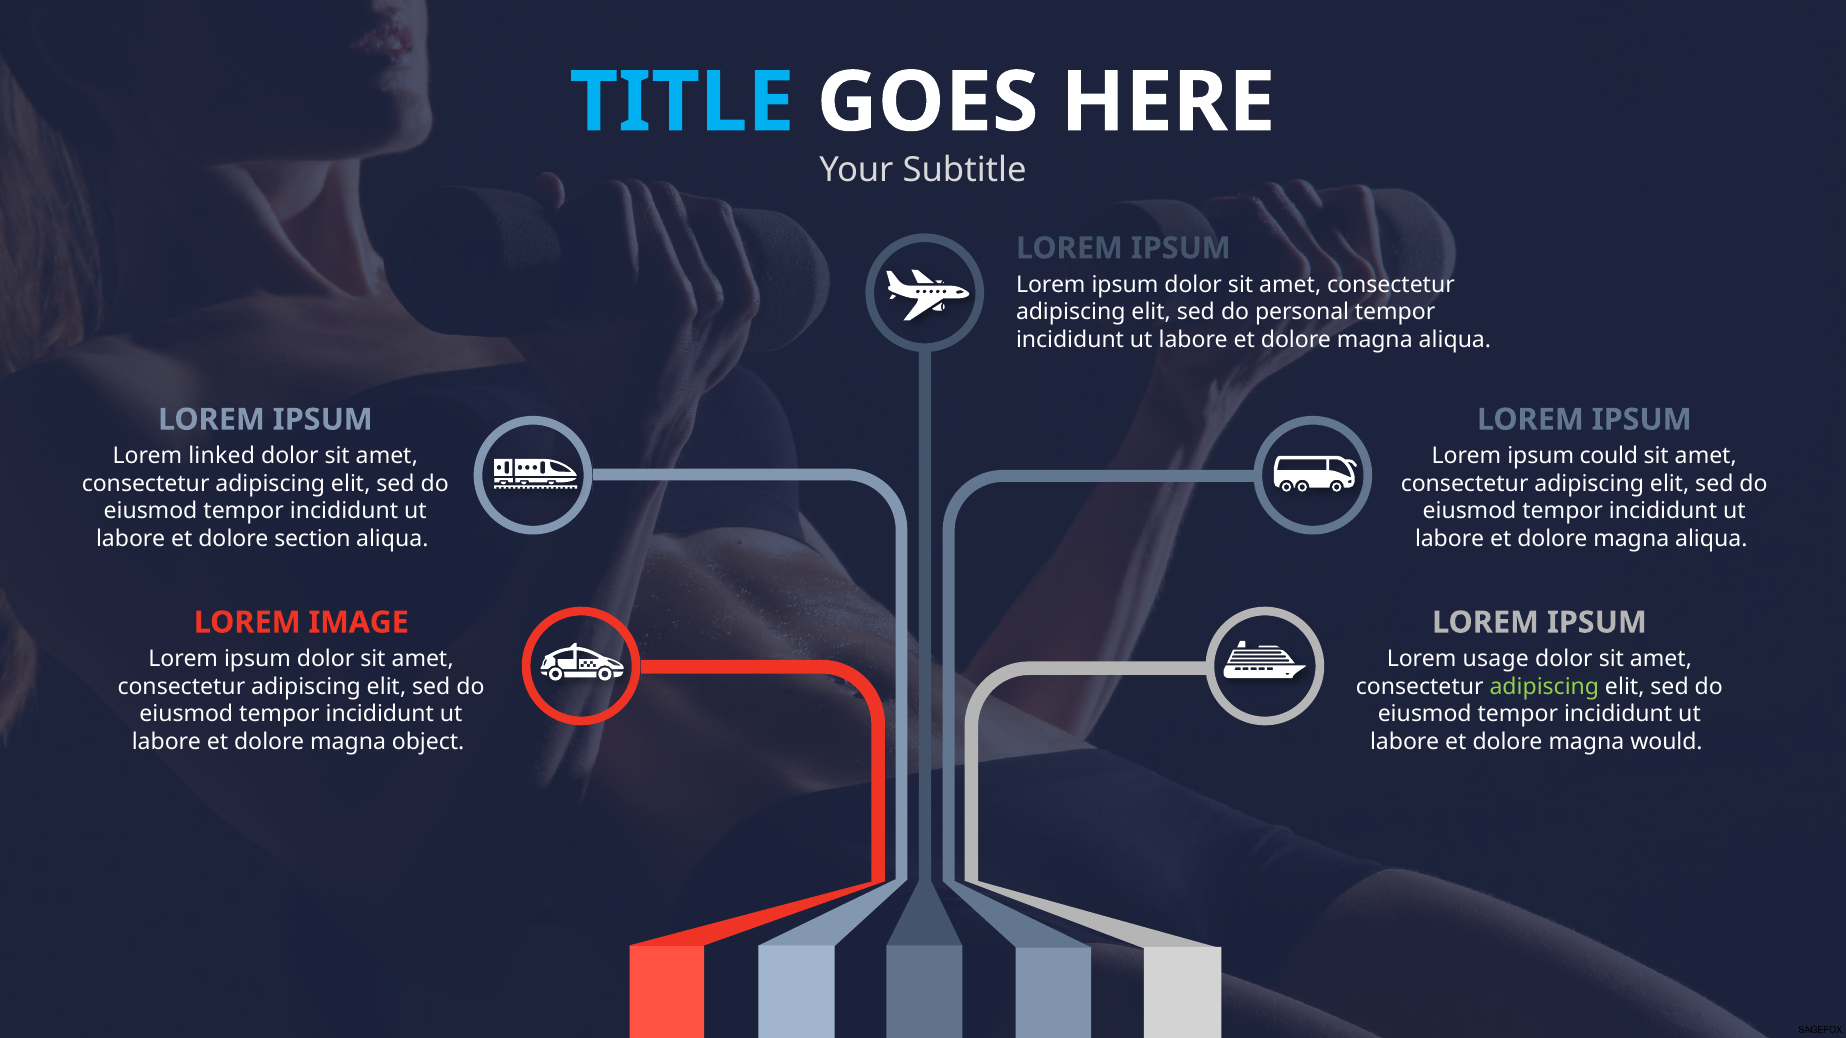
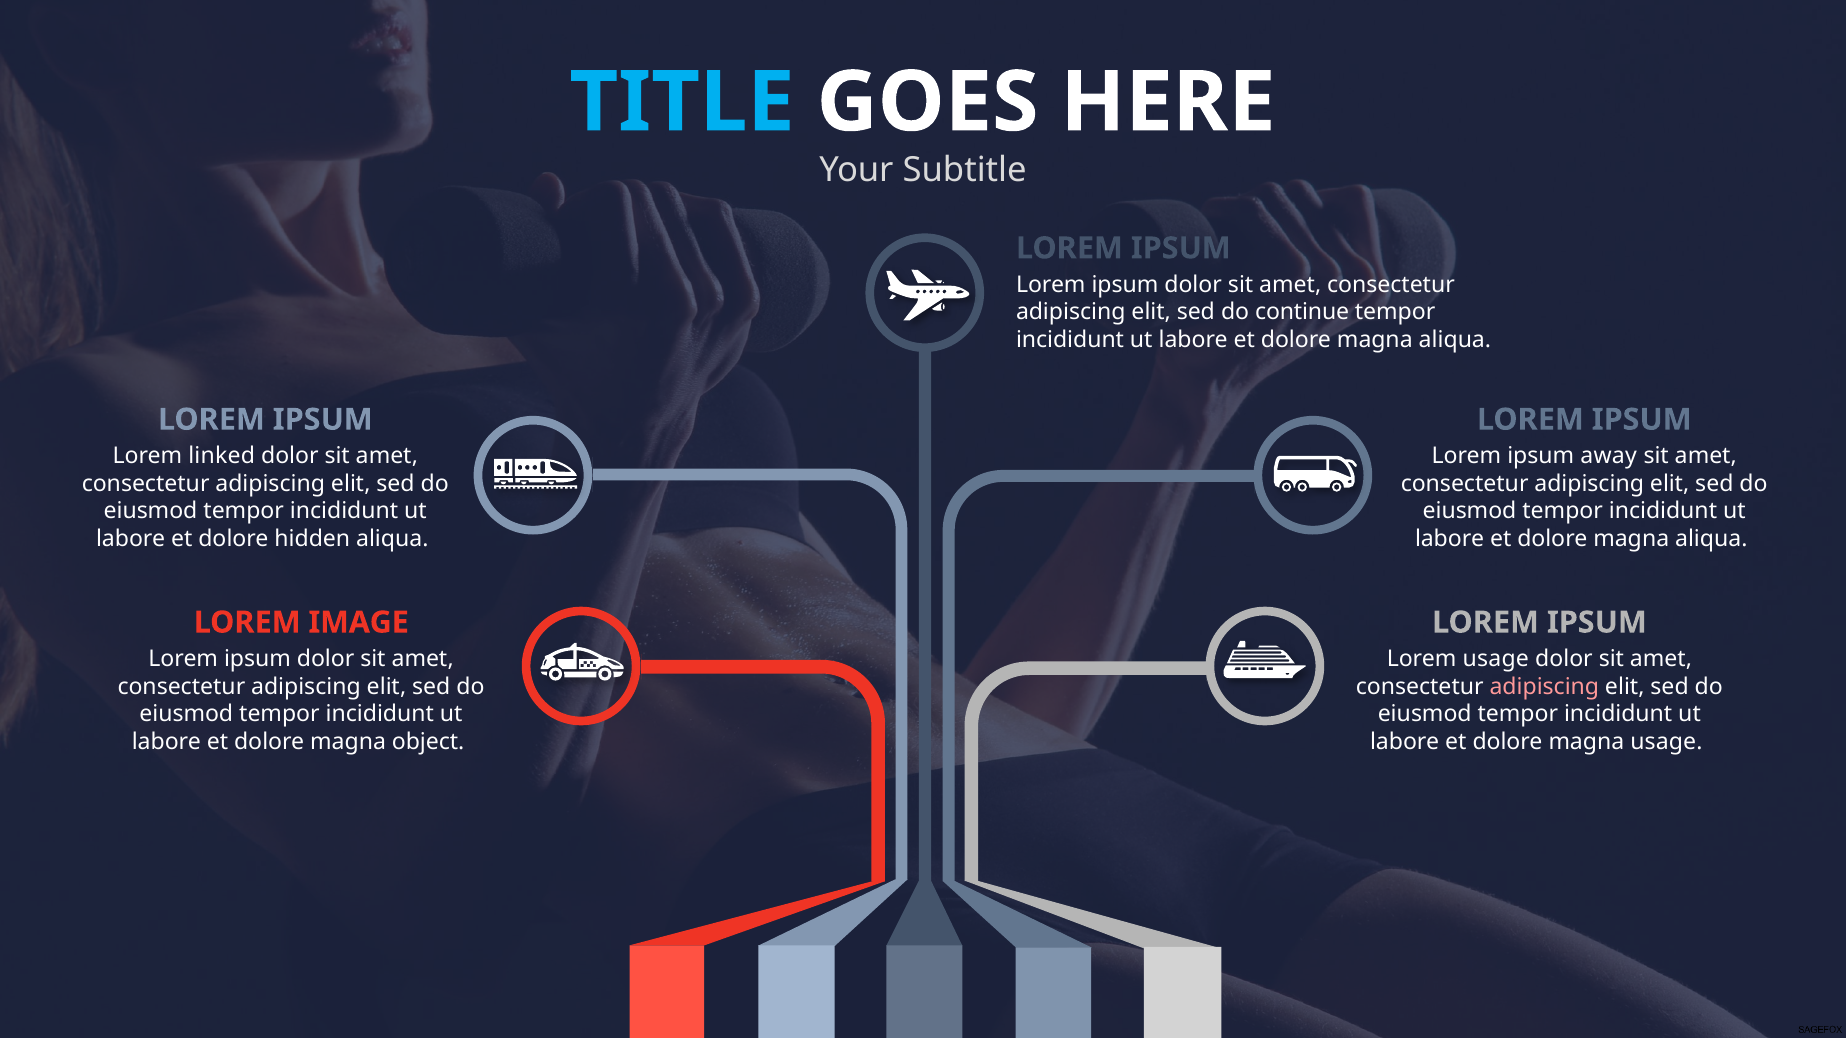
personal: personal -> continue (1302, 312)
could: could -> away (1609, 456)
section: section -> hidden (312, 539)
adipiscing colour: light green -> pink (1544, 687)
magna would: would -> usage (1666, 742)
